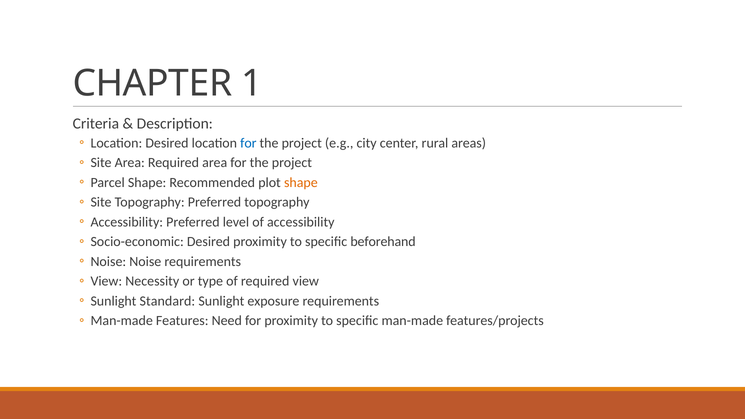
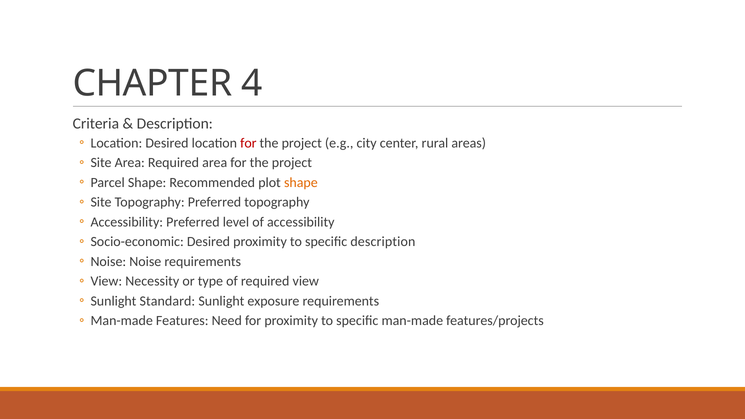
1: 1 -> 4 (252, 83)
for colour: blue -> red (248, 143)
specific beforehand: beforehand -> description (383, 242)
